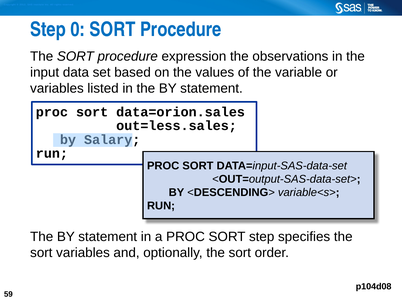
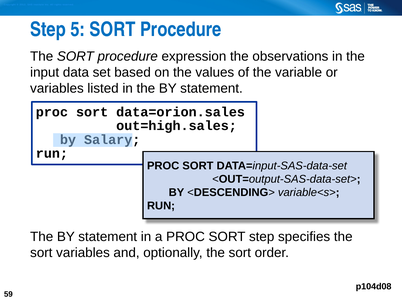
0: 0 -> 5 (78, 29)
out=less.sales: out=less.sales -> out=high.sales (177, 126)
